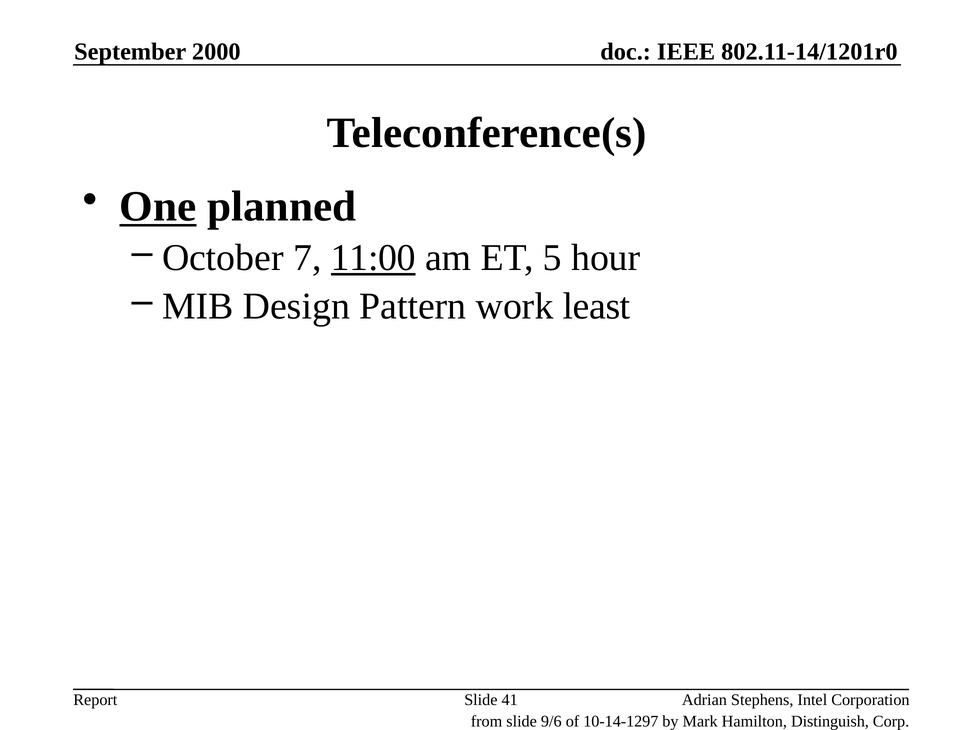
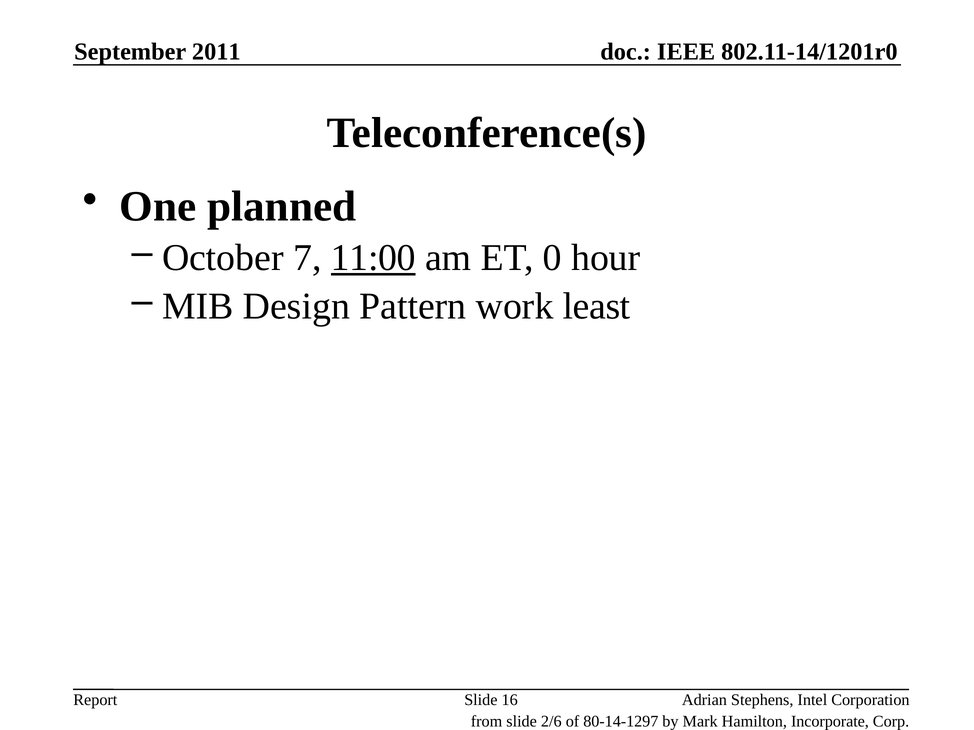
2000: 2000 -> 2011 (216, 52)
One underline: present -> none (158, 207)
5: 5 -> 0 (552, 258)
41: 41 -> 16 (510, 701)
9/6: 9/6 -> 2/6 (551, 722)
10-14-1297: 10-14-1297 -> 80-14-1297 (621, 722)
Distinguish: Distinguish -> Incorporate (830, 722)
